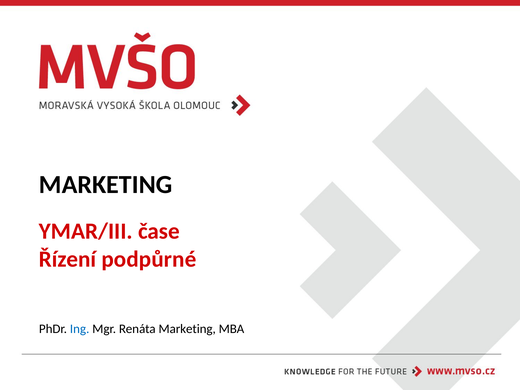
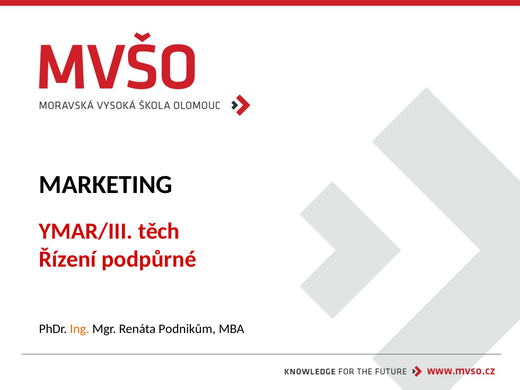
čase: čase -> těch (159, 231)
Ing colour: blue -> orange (80, 329)
Renáta Marketing: Marketing -> Podnikům (187, 329)
